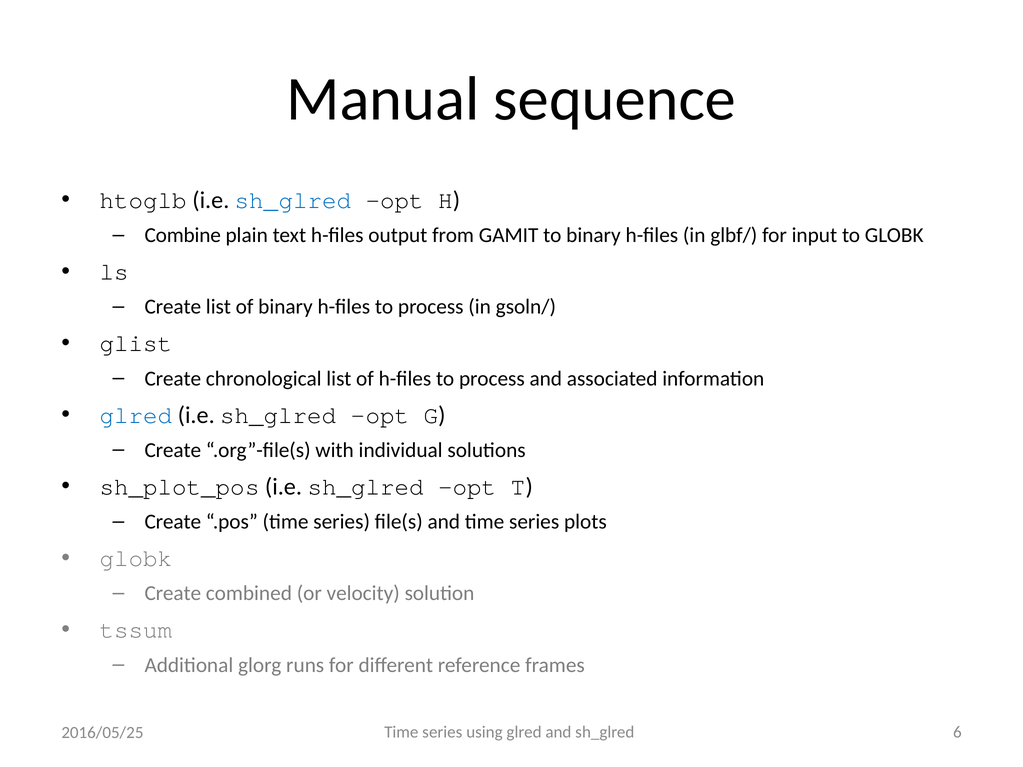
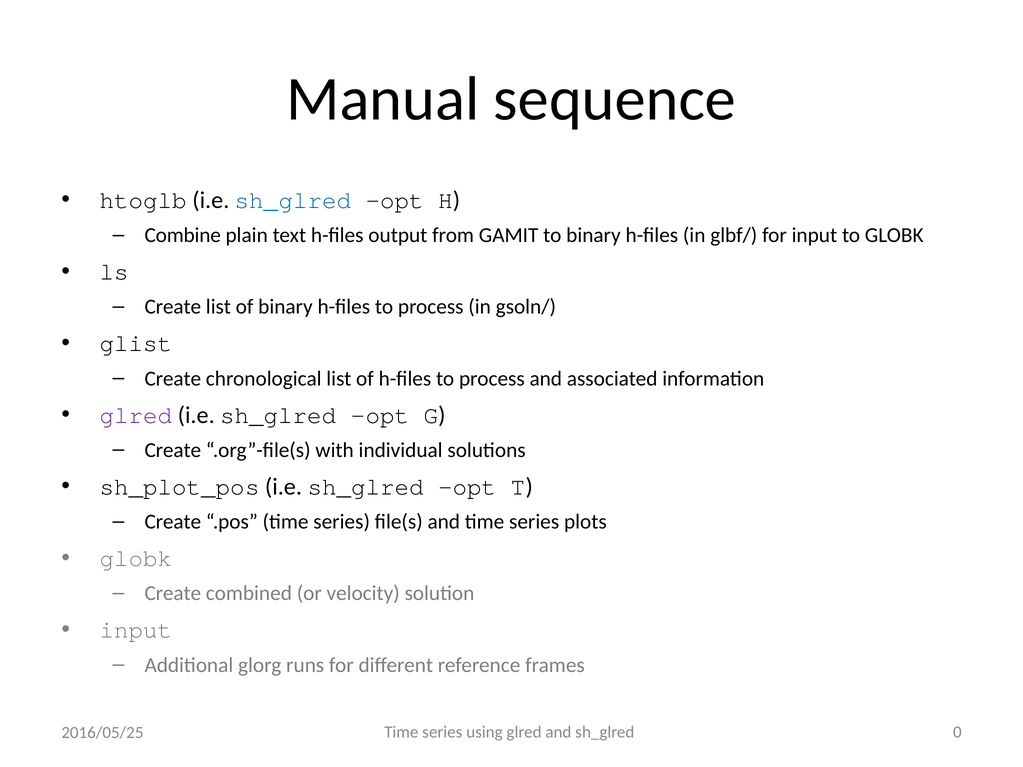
glred colour: blue -> purple (136, 415)
tssum: tssum -> input (136, 630)
6: 6 -> 0 (957, 733)
